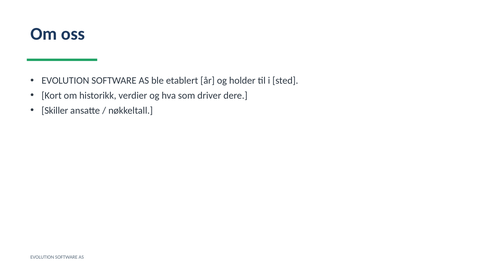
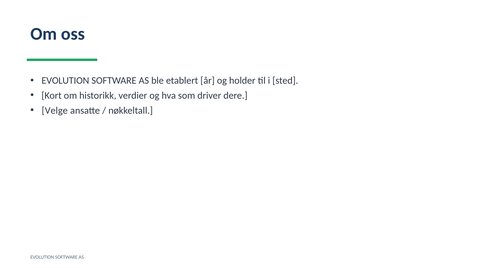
Skiller: Skiller -> Velge (55, 111)
